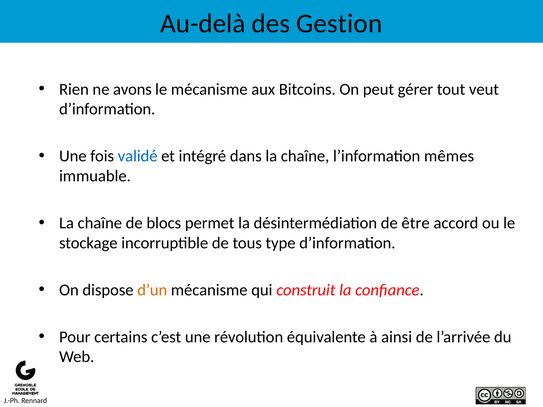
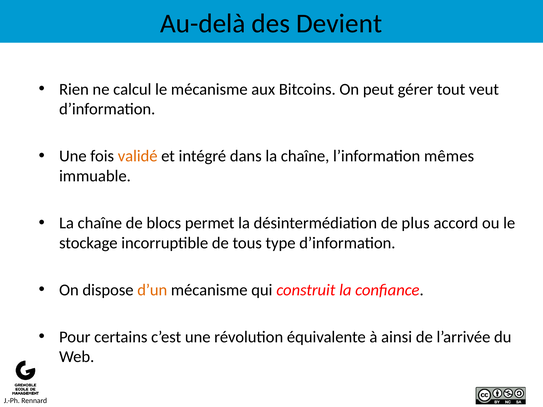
Gestion: Gestion -> Devient (339, 23)
avons: avons -> calcul (132, 89)
validé colour: blue -> orange (138, 156)
être: être -> plus (416, 223)
